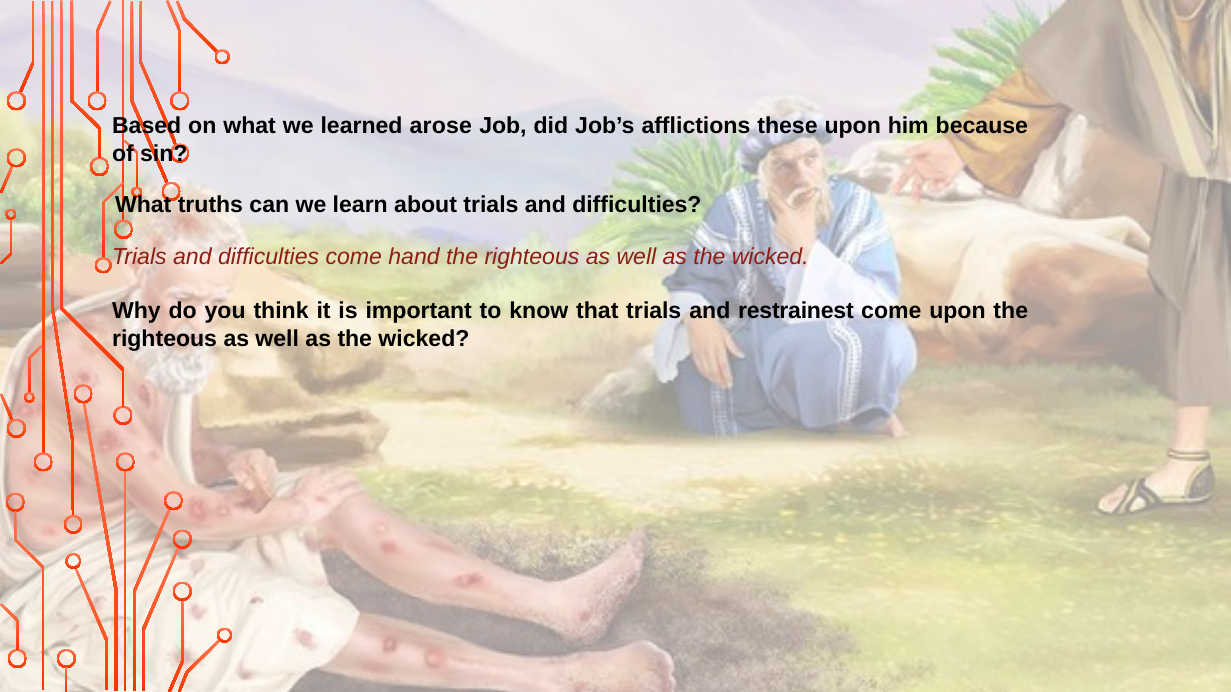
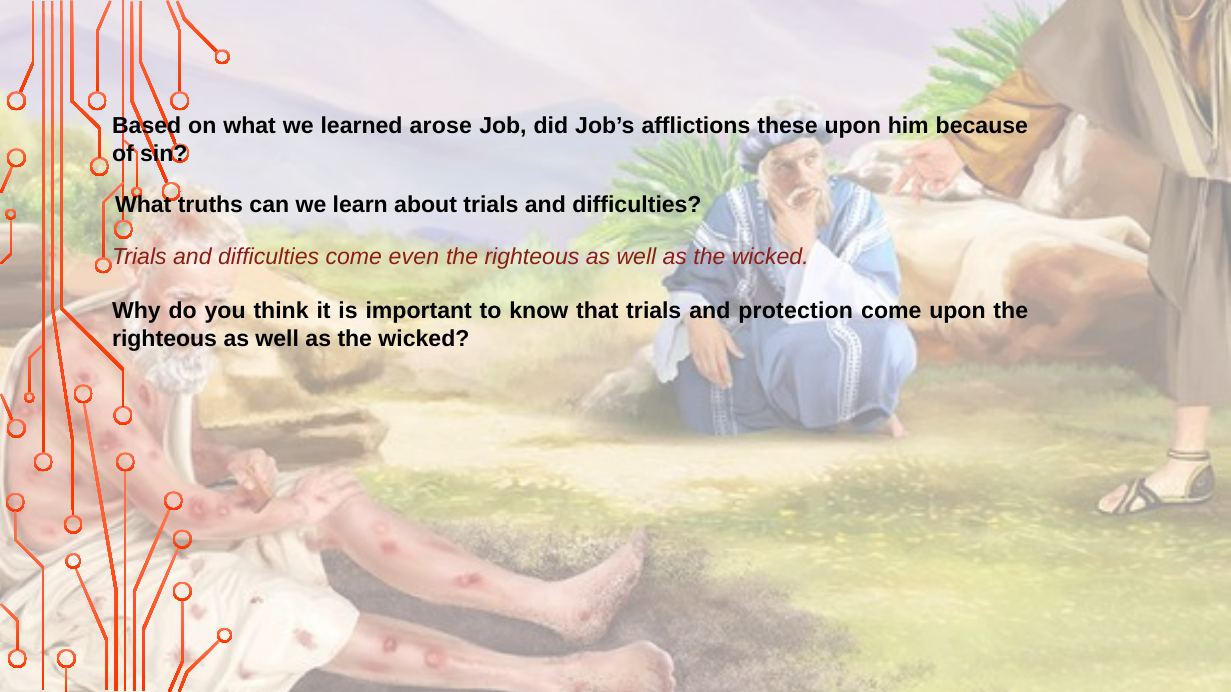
hand: hand -> even (414, 257)
restrainest: restrainest -> protection (796, 311)
